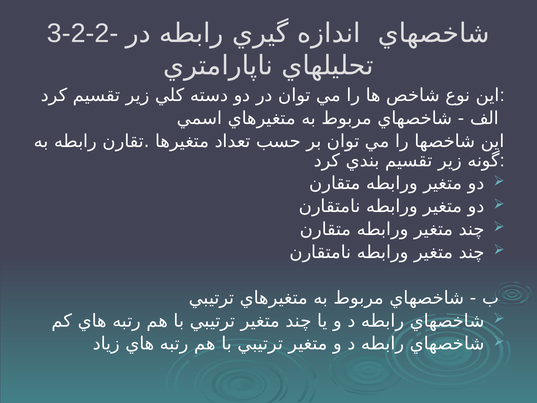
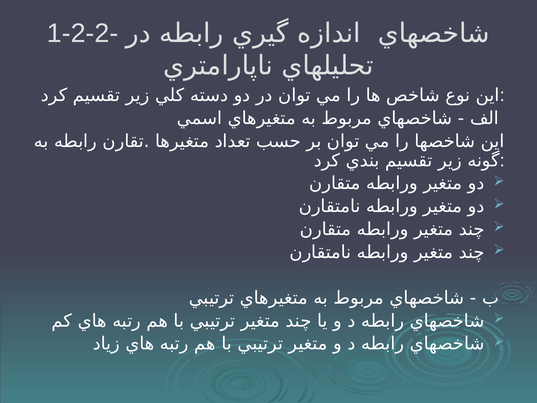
3-2-2-: 3-2-2- -> 1-2-2- (83, 33)
